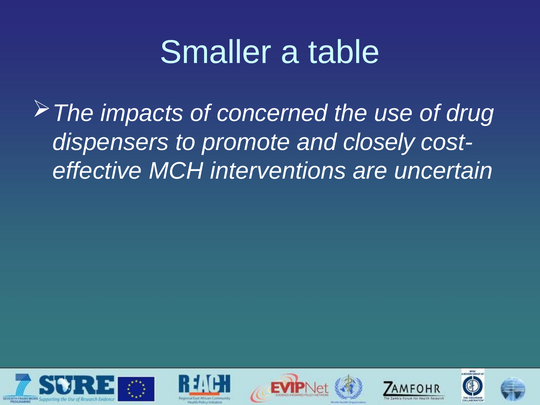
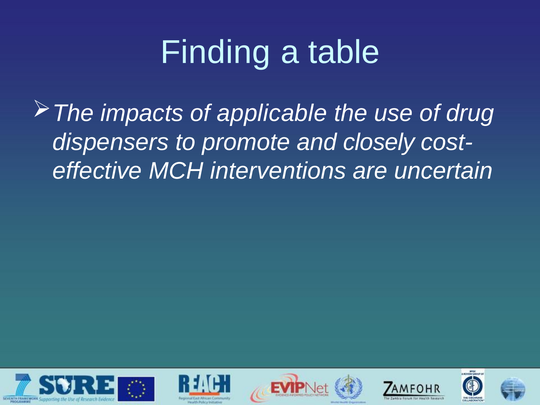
Smaller: Smaller -> Finding (216, 52)
concerned: concerned -> applicable (272, 113)
